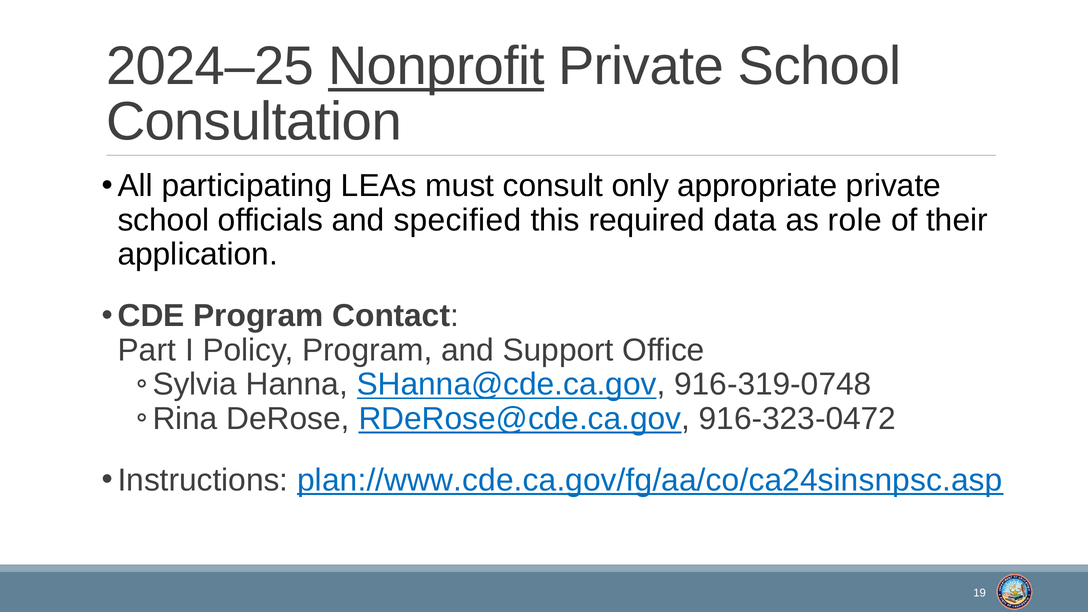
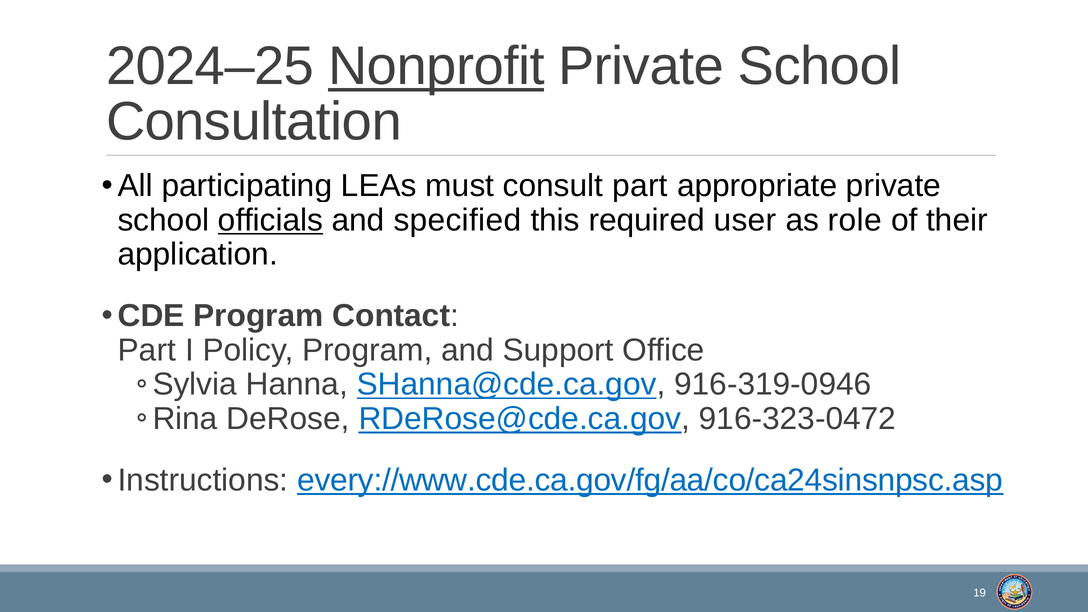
consult only: only -> part (640, 186)
officials underline: none -> present (270, 220)
data: data -> user (745, 220)
916-319-0748: 916-319-0748 -> 916-319-0946 (773, 384)
plan://www.cde.ca.gov/fg/aa/co/ca24sinsnpsc.asp: plan://www.cde.ca.gov/fg/aa/co/ca24sinsnpsc.asp -> every://www.cde.ca.gov/fg/aa/co/ca24sinsnpsc.asp (650, 480)
